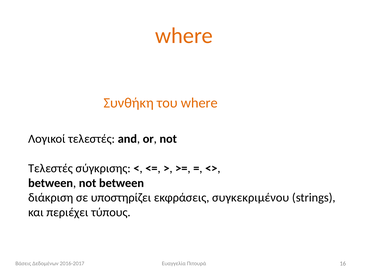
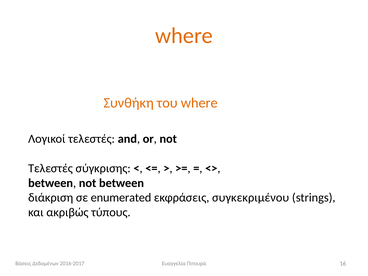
υποστηρίζει: υποστηρίζει -> enumerated (121, 198)
περιέχει: περιέχει -> ακριβώς (67, 212)
